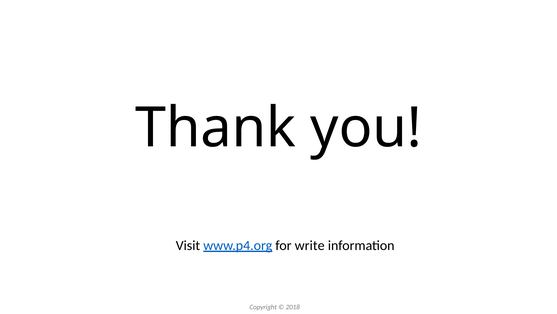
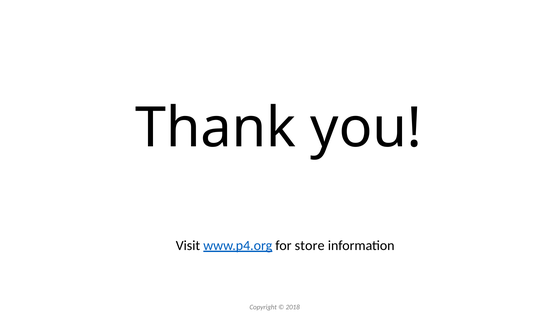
write: write -> store (310, 245)
